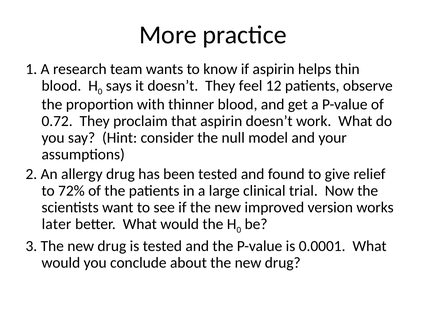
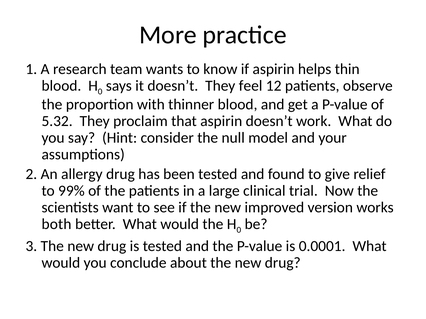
0.72: 0.72 -> 5.32 (57, 121)
72%: 72% -> 99% (71, 191)
later: later -> both (57, 224)
